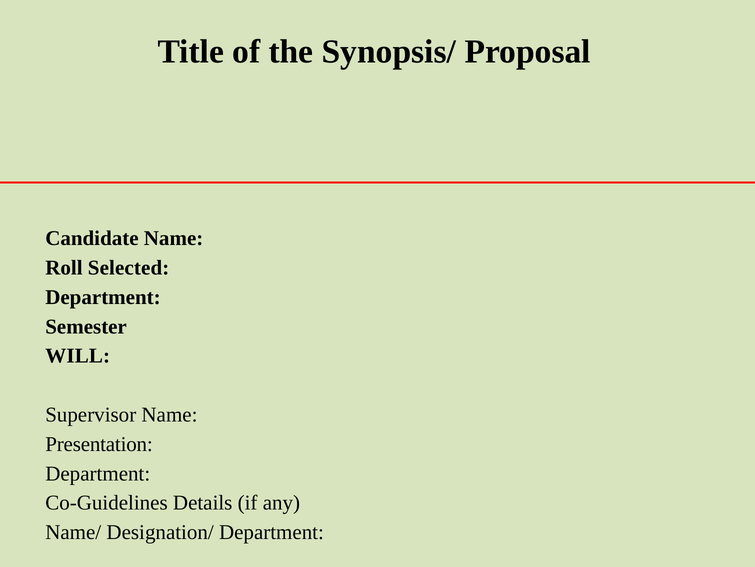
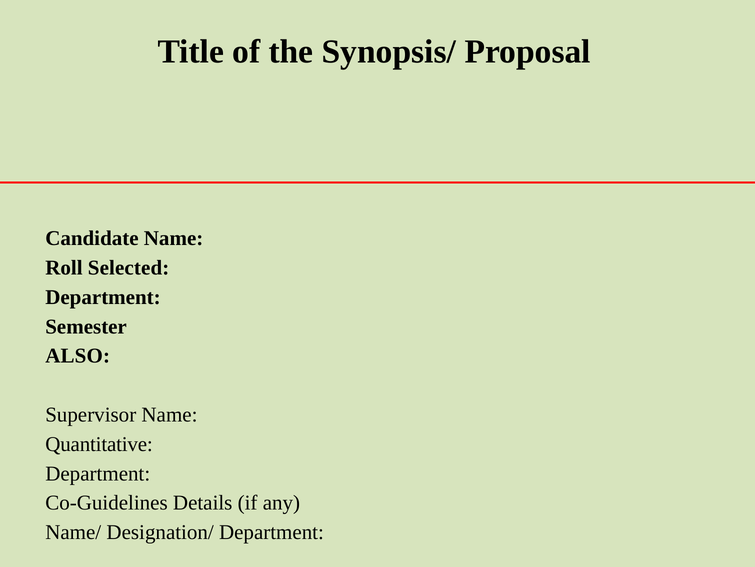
WILL: WILL -> ALSO (78, 356)
Presentation: Presentation -> Quantitative (99, 444)
